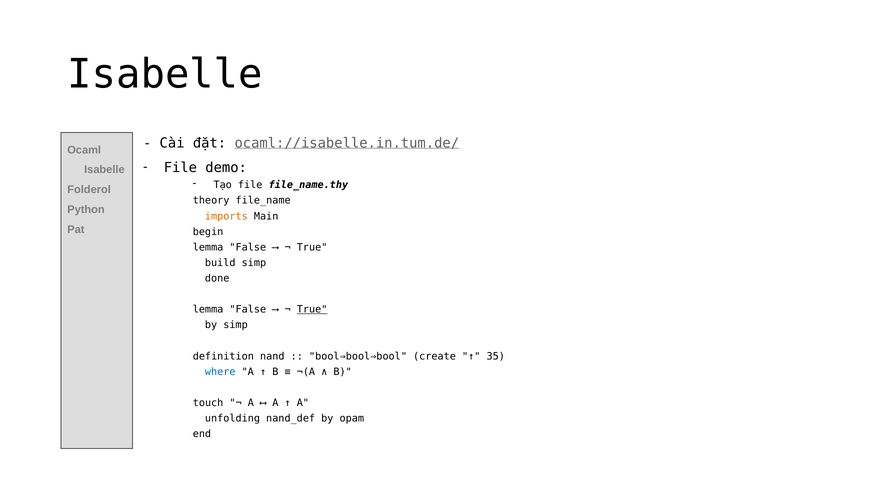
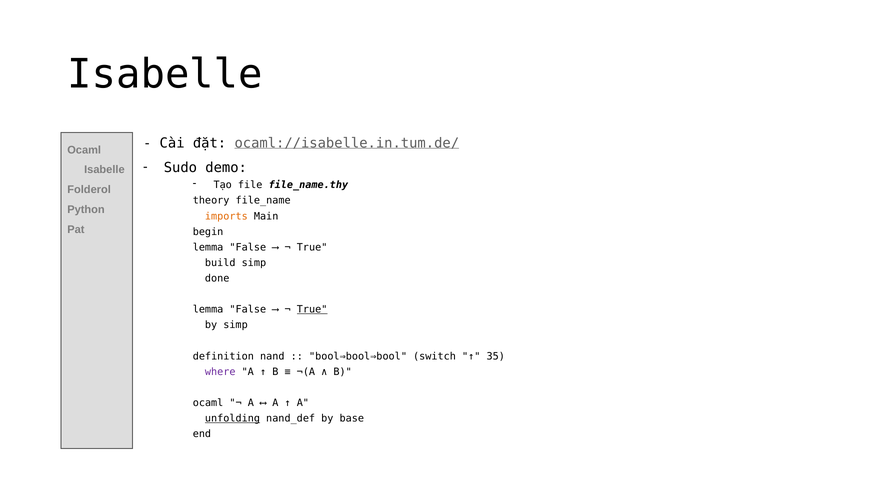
File: File -> Sudo (180, 167)
create: create -> switch (434, 356)
where colour: blue -> purple (220, 372)
touch: touch -> ocaml (208, 403)
unfolding underline: none -> present (232, 418)
opam: opam -> base (352, 418)
